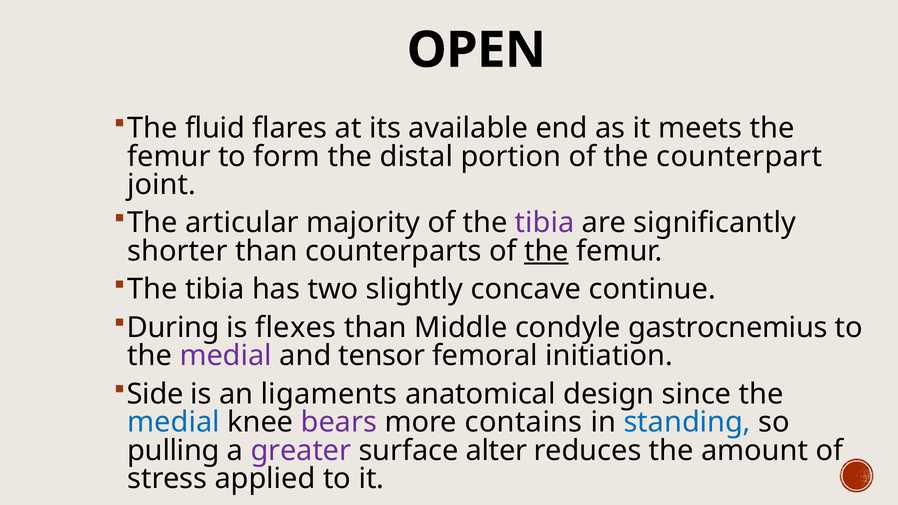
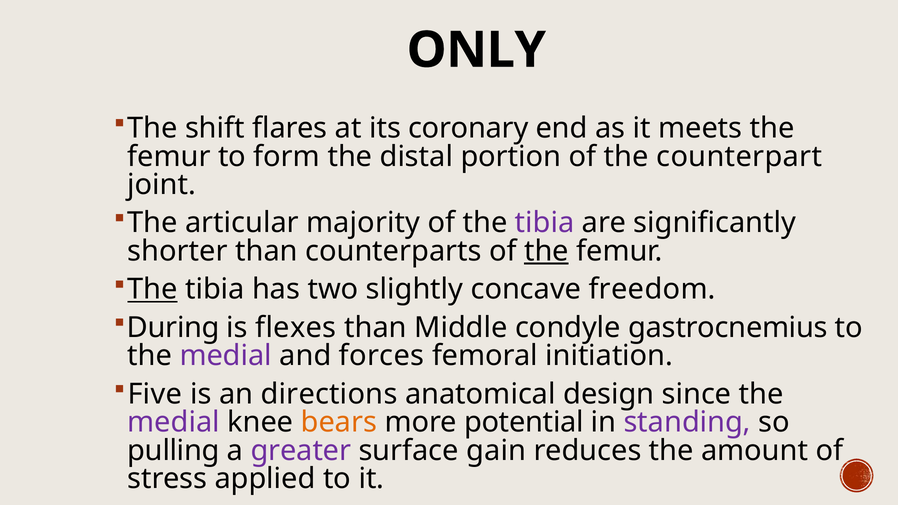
OPEN: OPEN -> ONLY (476, 50)
fluid: fluid -> shift (215, 128)
available: available -> coronary (468, 128)
The underline: none -> present (153, 289)
continue: continue -> freedom (652, 289)
tensor: tensor -> forces (382, 356)
Side: Side -> Five (155, 394)
ligaments: ligaments -> directions (329, 394)
medial colour: blue -> purple (174, 422)
bears colour: purple -> orange (339, 422)
contains: contains -> potential (524, 422)
standing colour: blue -> purple (687, 422)
alter: alter -> gain (496, 451)
